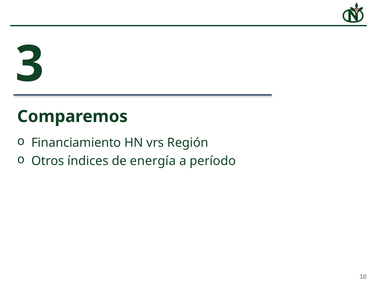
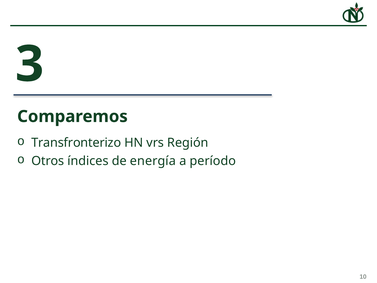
Financiamiento: Financiamiento -> Transfronterizo (76, 143)
